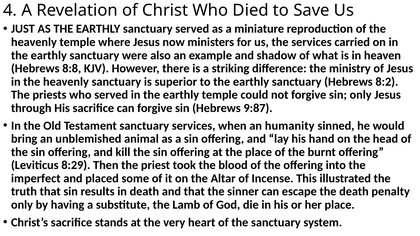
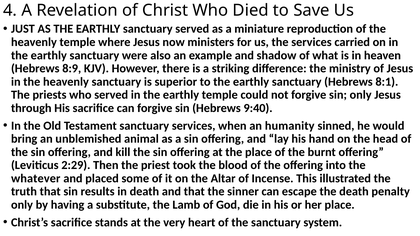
8:8: 8:8 -> 8:9 (72, 69)
8:2: 8:2 -> 8:1 (387, 82)
9:87: 9:87 -> 9:40 (258, 108)
8:29: 8:29 -> 2:29 (76, 165)
imperfect: imperfect -> whatever (36, 179)
